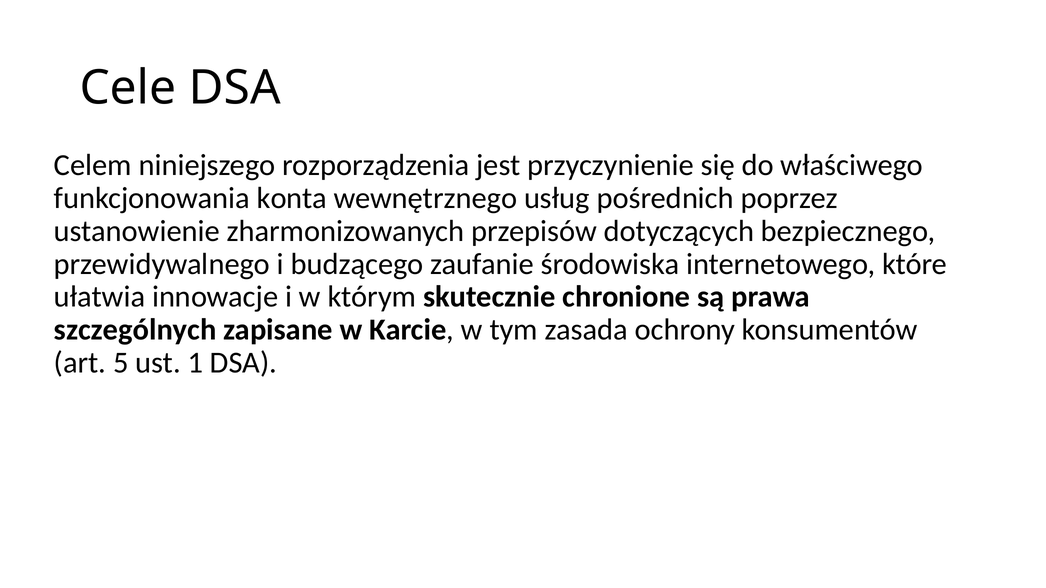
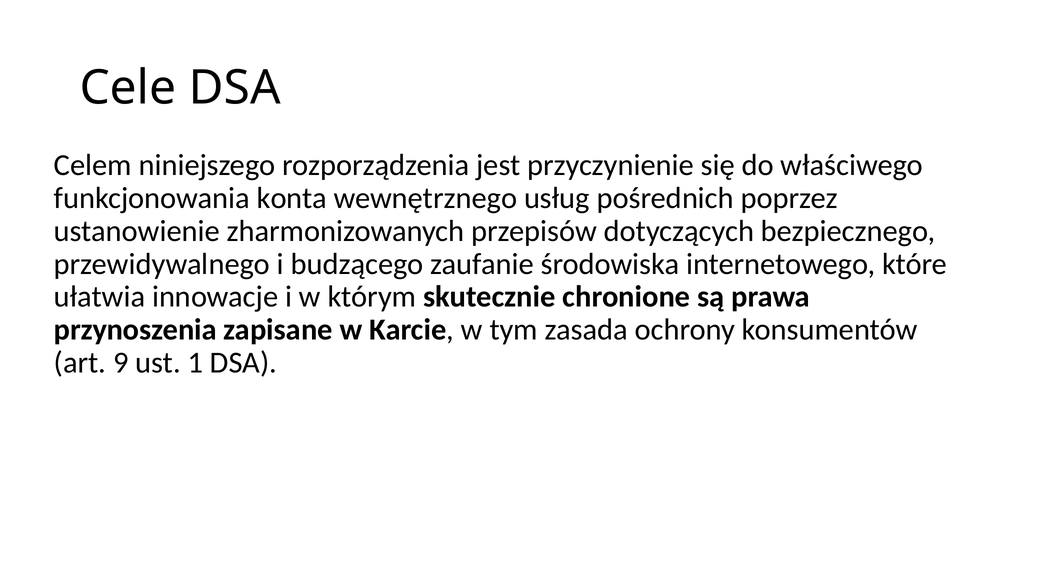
szczególnych: szczególnych -> przynoszenia (135, 330)
5: 5 -> 9 (121, 363)
